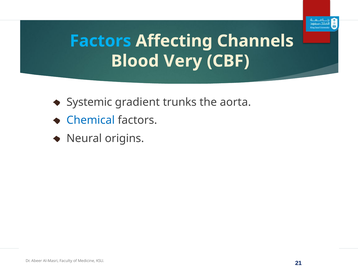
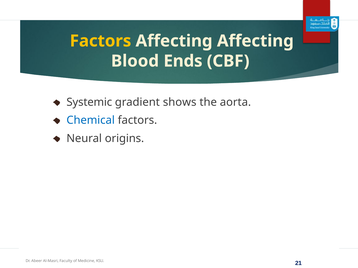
Factors colour: light blue -> yellow (101, 41)
Affecting Channels: Channels -> Affecting (255, 41)
Very: Very -> Ends (183, 61)
trunks: trunks -> shows (180, 102)
